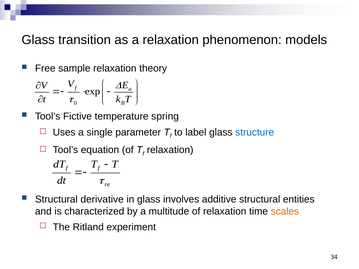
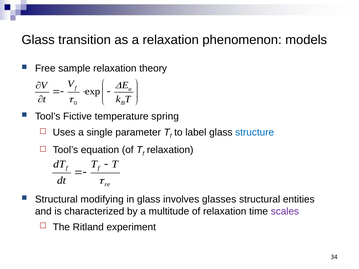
derivative: derivative -> modifying (102, 199)
additive: additive -> glasses (219, 199)
scales colour: orange -> purple (285, 211)
